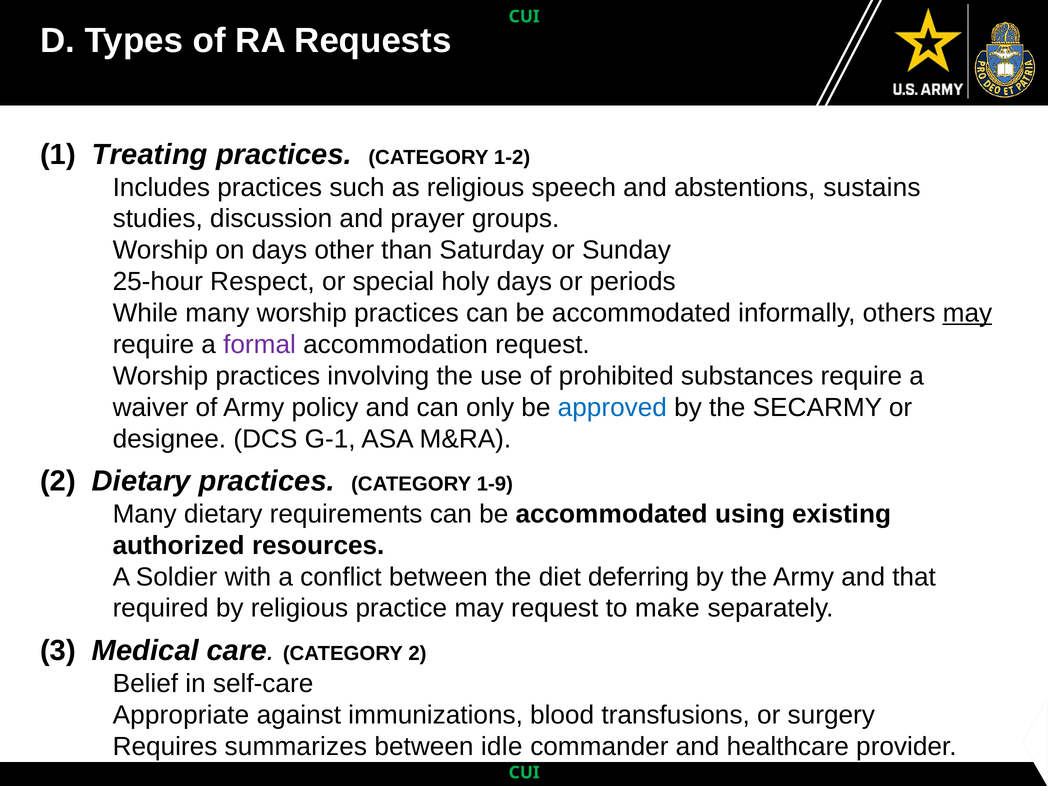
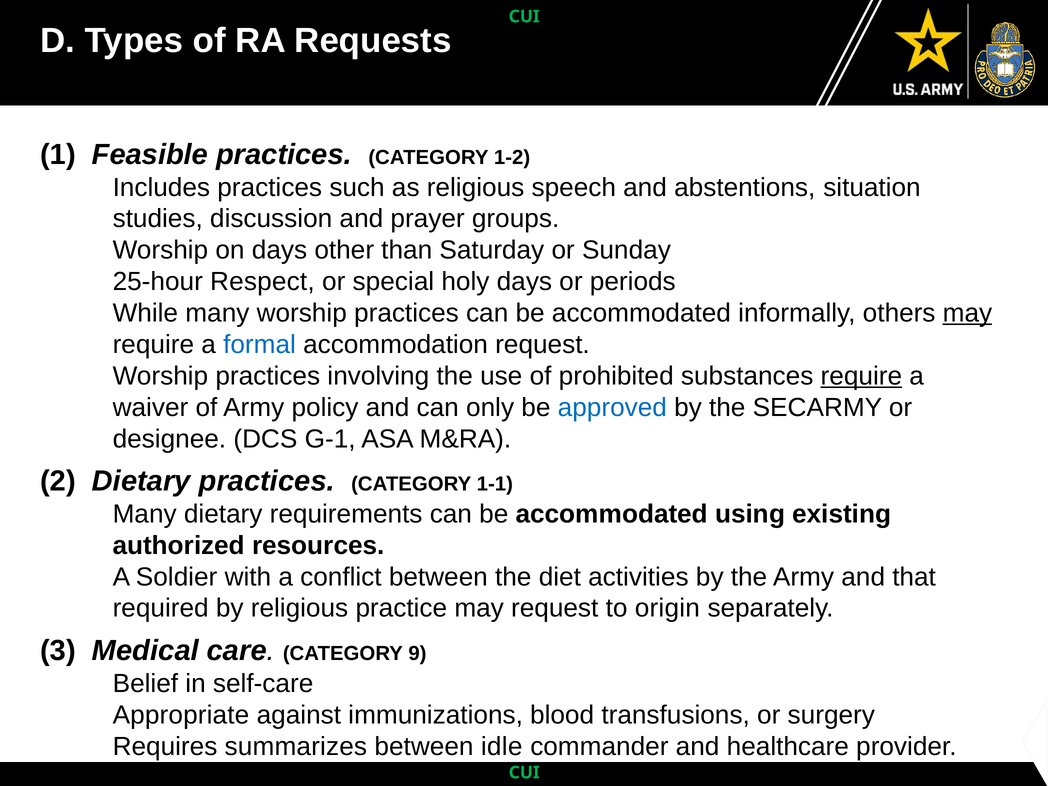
Treating: Treating -> Feasible (150, 154)
sustains: sustains -> situation (872, 187)
formal colour: purple -> blue (260, 345)
require underline: none -> present (861, 376)
1-9: 1-9 -> 1-1 (495, 484)
deferring: deferring -> activities (638, 577)
make: make -> origin (667, 608)
CATEGORY 2: 2 -> 9 (417, 653)
